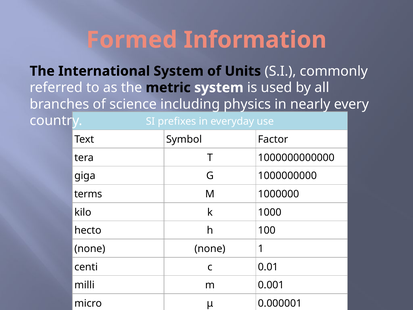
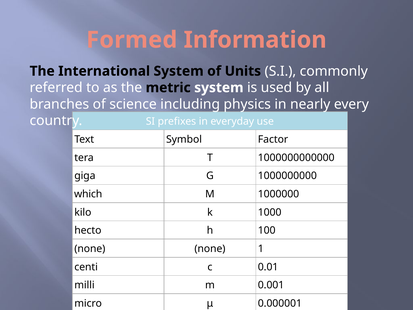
terms: terms -> which (88, 194)
